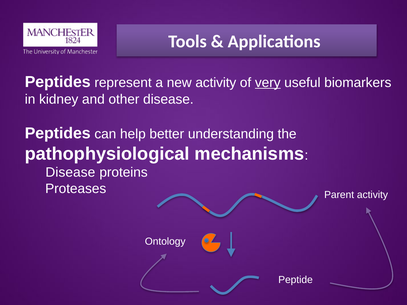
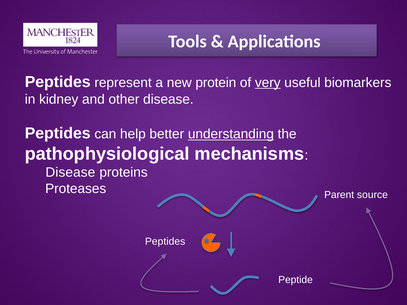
new activity: activity -> protein (216, 83)
understanding underline: none -> present (231, 134)
Parent activity: activity -> source (372, 195)
Ontology: Ontology -> Peptides (165, 242)
